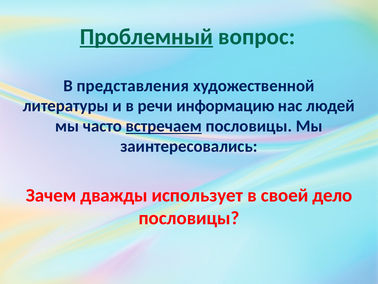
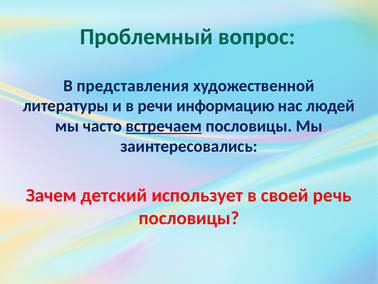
Проблемный underline: present -> none (146, 37)
дважды: дважды -> детский (114, 195)
дело: дело -> речь (332, 195)
